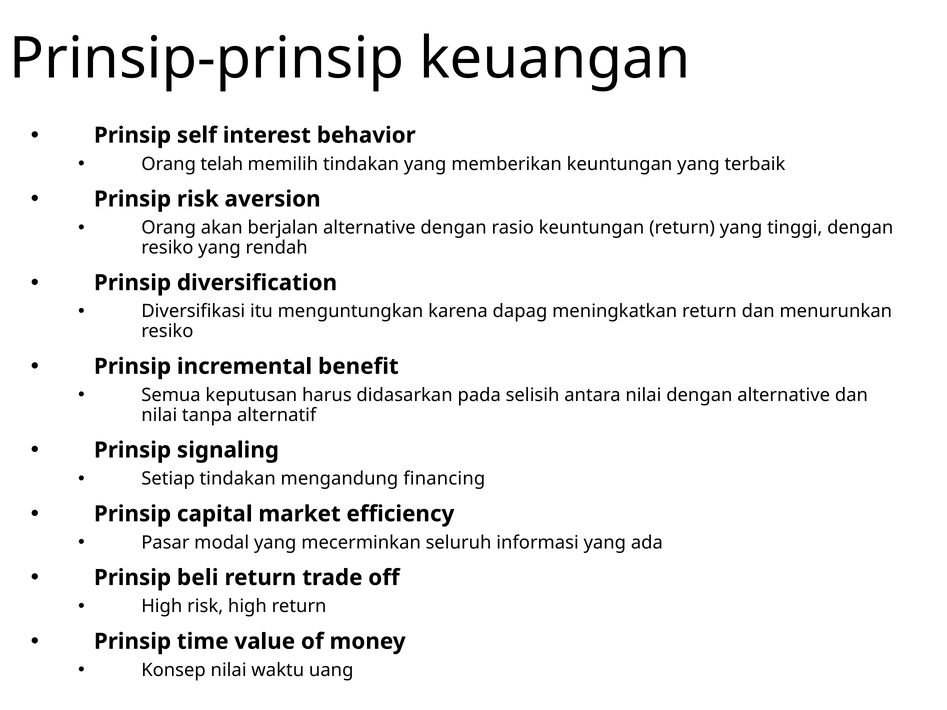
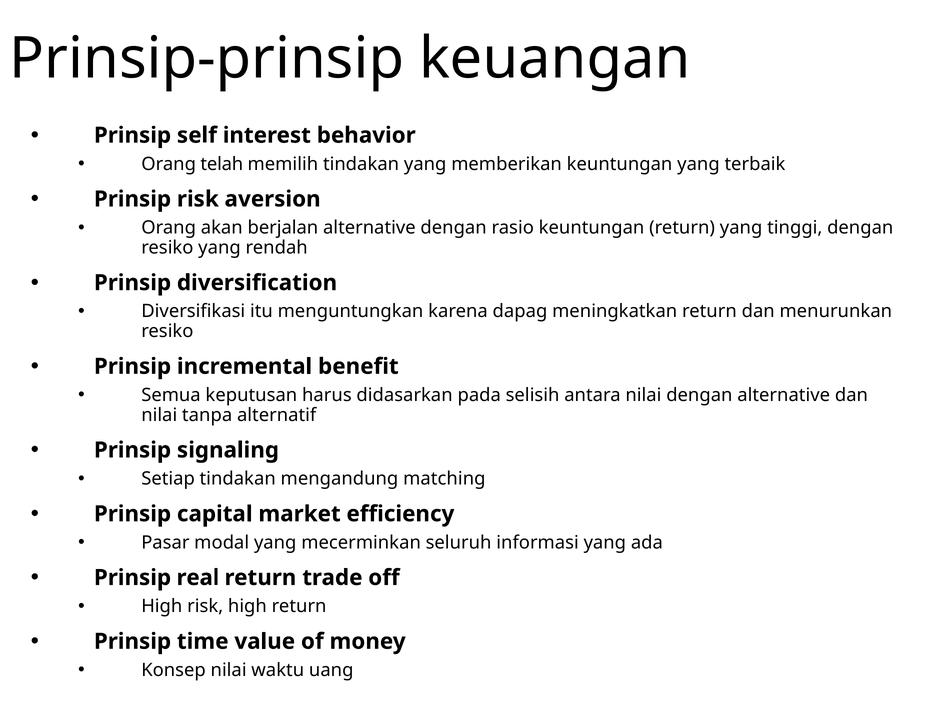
financing: financing -> matching (444, 479)
beli: beli -> real (198, 578)
